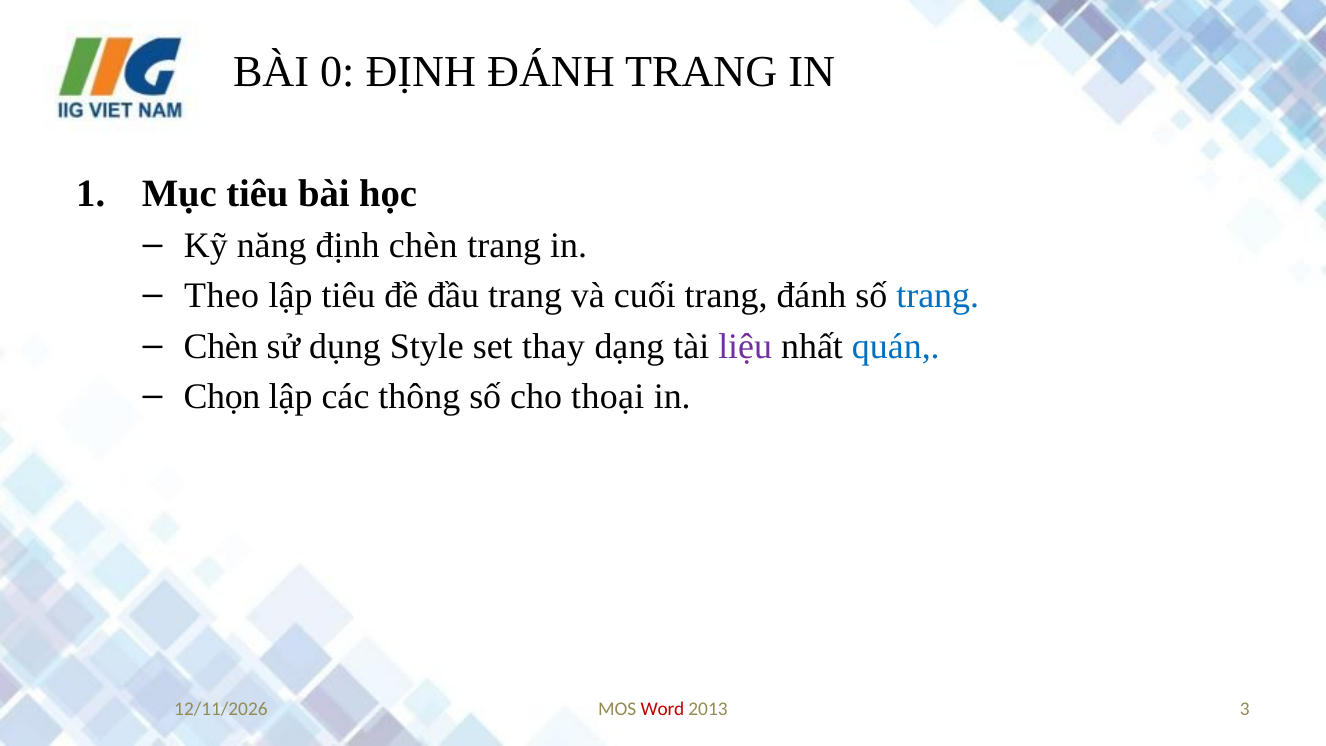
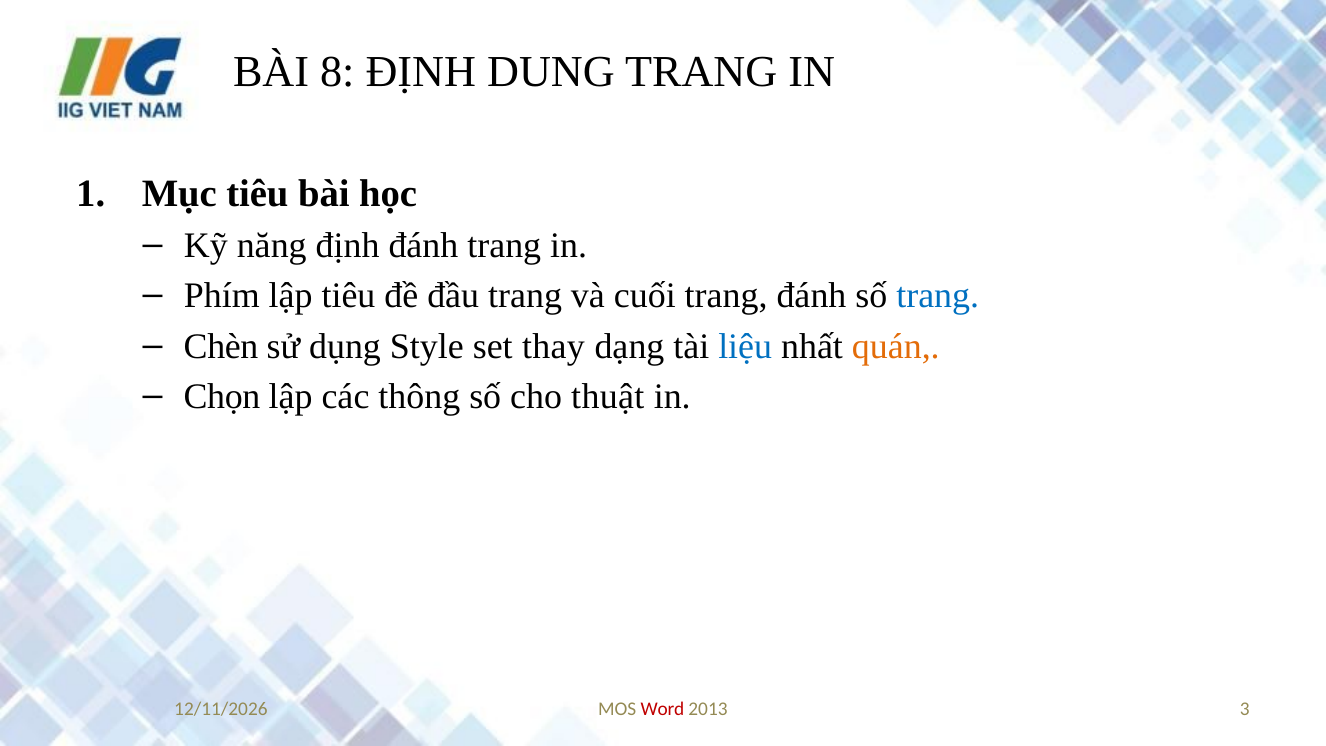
0: 0 -> 8 (337, 72)
ĐỊNH ĐÁNH: ĐÁNH -> DUNG (551, 72)
định chèn: chèn -> đánh (423, 246)
Theo: Theo -> Phím (222, 296)
liệu colour: purple -> blue (745, 346)
quán colour: blue -> orange (896, 346)
thoại: thoại -> thuật (608, 396)
